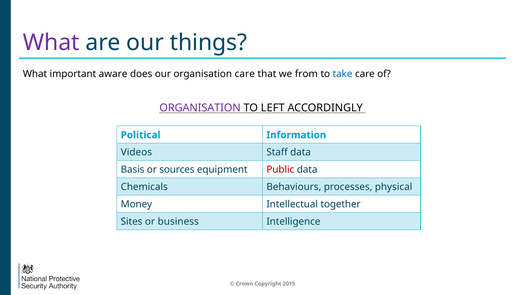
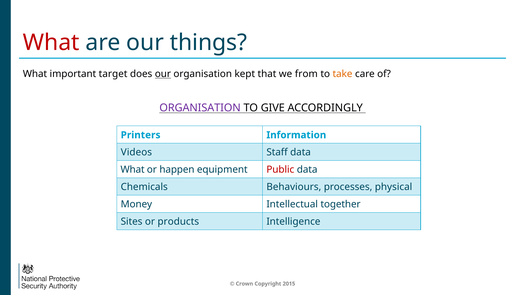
What colour: purple -> red (51, 43)
aware: aware -> target (113, 74)
our underline: none -> present (163, 74)
organisation care: care -> kept (245, 74)
take colour: blue -> orange (343, 74)
LEFT: LEFT -> GIVE (273, 108)
Political: Political -> Printers (141, 135)
Basis: Basis -> What (133, 170)
sources: sources -> happen (177, 170)
business: business -> products (178, 222)
